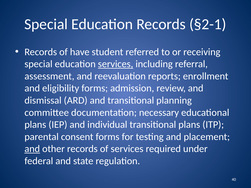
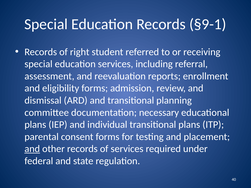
§2-1: §2-1 -> §9-1 (208, 24)
have: have -> right (80, 52)
services underline: present -> none (116, 64)
